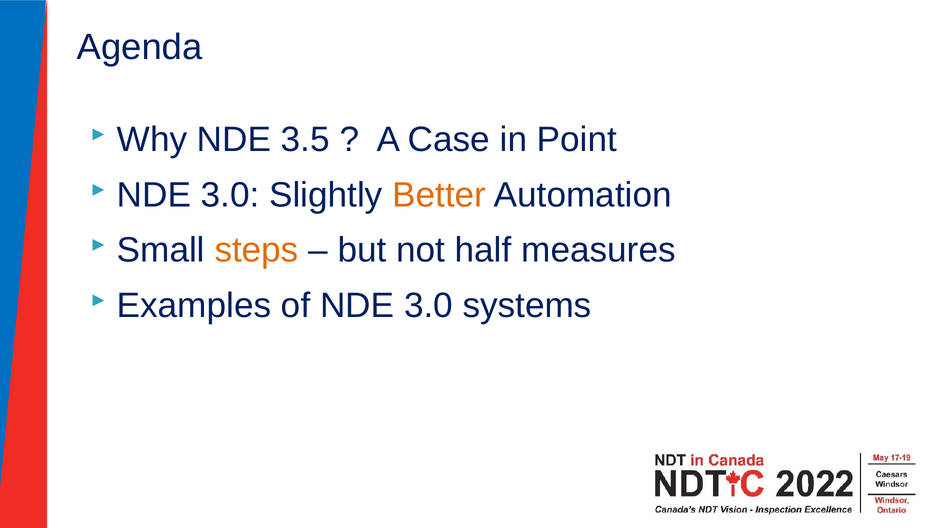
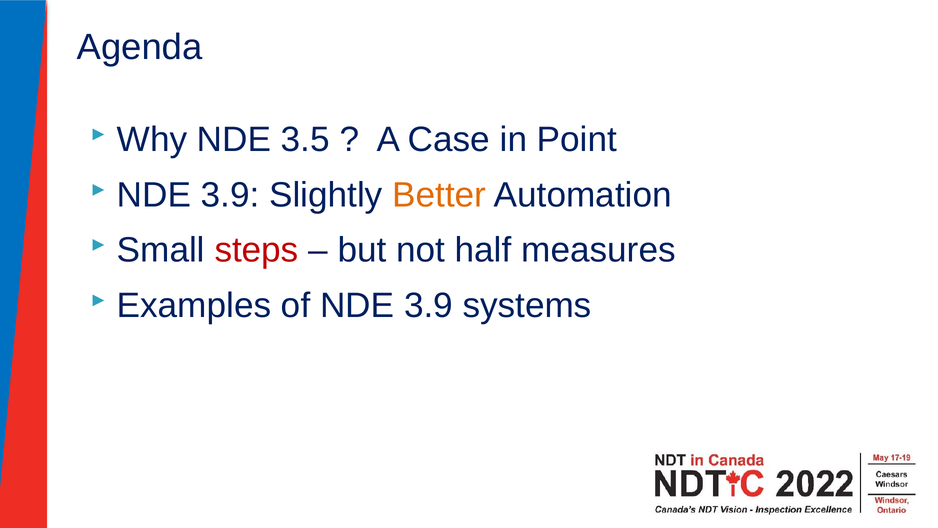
3.0: 3.0 -> 3.9 (230, 195)
steps colour: orange -> red (257, 250)
of NDE 3.0: 3.0 -> 3.9 (428, 305)
